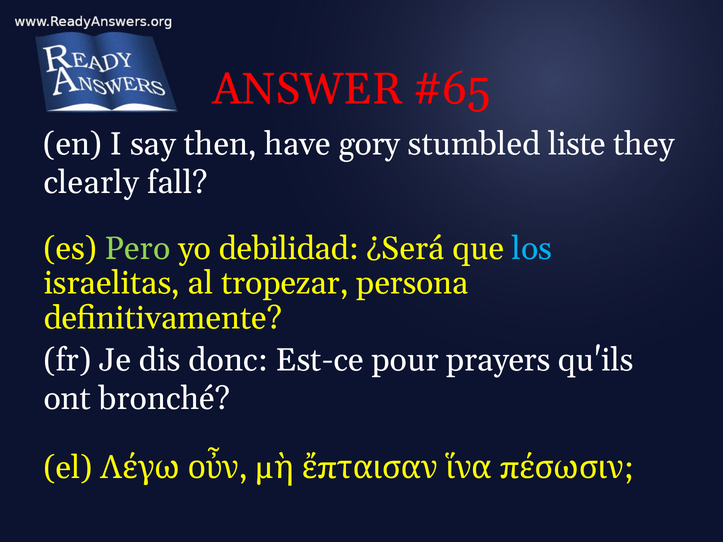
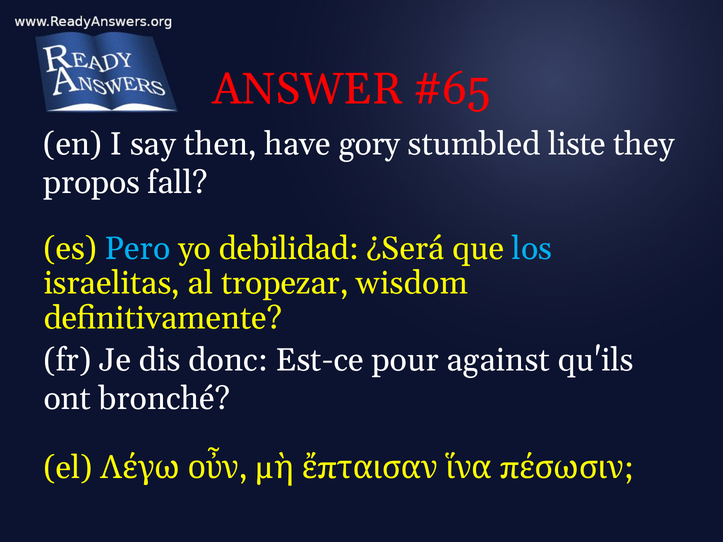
clearly: clearly -> propos (92, 183)
Pero colour: light green -> light blue (138, 249)
persona: persona -> wisdom (412, 284)
prayers: prayers -> against (498, 360)
